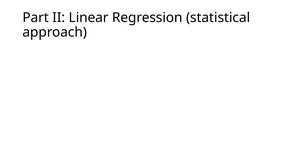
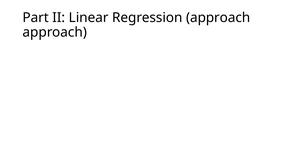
Regression statistical: statistical -> approach (218, 18)
